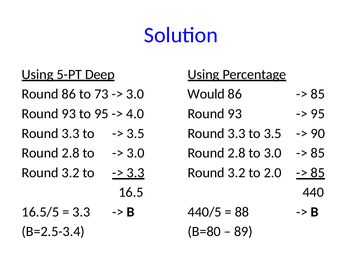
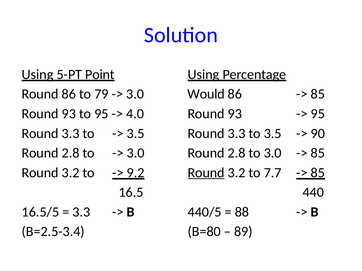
Deep: Deep -> Point (100, 75)
73: 73 -> 79 (101, 94)
3.3: 3.3 -> 9.2 (136, 173)
Round underline: none -> present (206, 173)
2.0: 2.0 -> 7.7 (273, 173)
